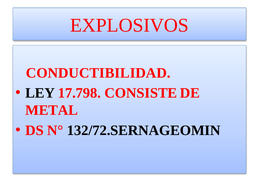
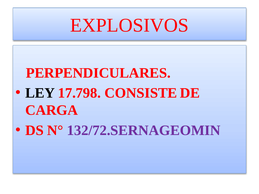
CONDUCTIBILIDAD: CONDUCTIBILIDAD -> PERPENDICULARES (98, 73)
METAL: METAL -> CARGA (52, 110)
132/72.SERNAGEOMIN colour: black -> purple (144, 130)
